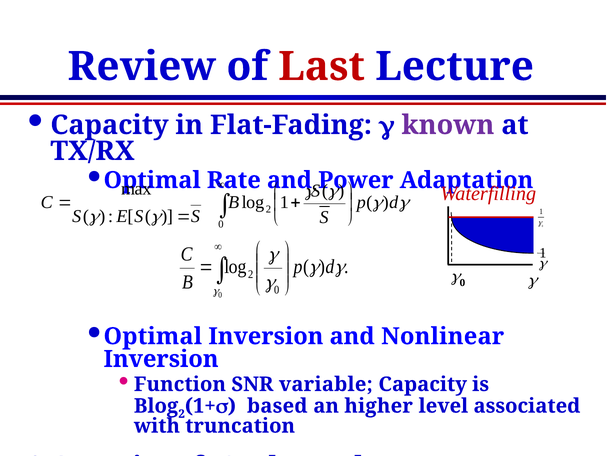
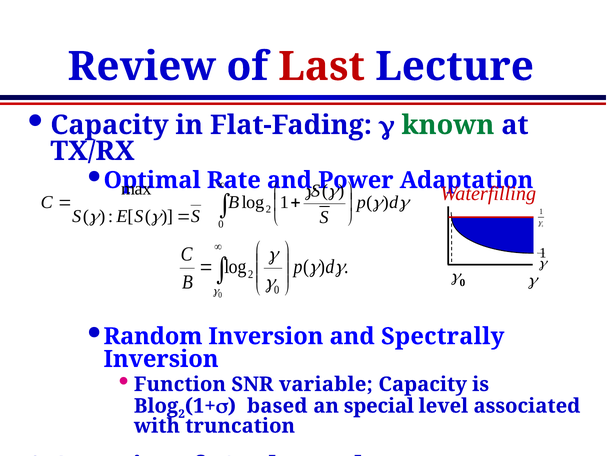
known colour: purple -> green (448, 125)
Optimal: Optimal -> Random (153, 336)
Nonlinear: Nonlinear -> Spectrally (443, 336)
higher: higher -> special (379, 405)
